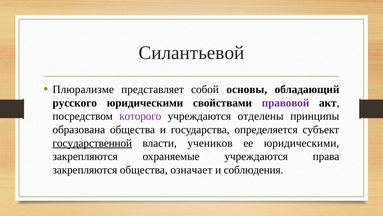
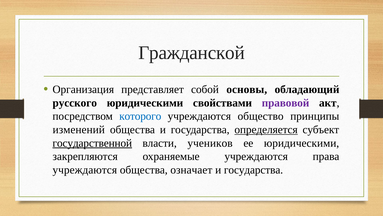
Силантьевой: Силантьевой -> Гражданской (192, 53)
Плюрализме: Плюрализме -> Организация (83, 89)
которого colour: purple -> blue (140, 116)
отделены: отделены -> общество (261, 116)
образована: образована -> изменений (79, 129)
определяется underline: none -> present (266, 129)
закрепляются: закрепляются -> учреждаются (85, 169)
соблюдения: соблюдения -> государства (254, 169)
